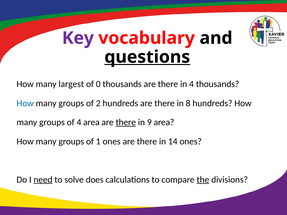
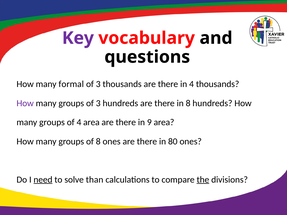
questions underline: present -> none (147, 57)
largest: largest -> formal (71, 84)
0: 0 -> 3 (98, 84)
How colour: blue -> purple (25, 103)
groups of 2: 2 -> 3 (98, 103)
there underline: present -> none (126, 122)
of 1: 1 -> 8 (98, 142)
14: 14 -> 80 (173, 142)
does: does -> than (95, 180)
